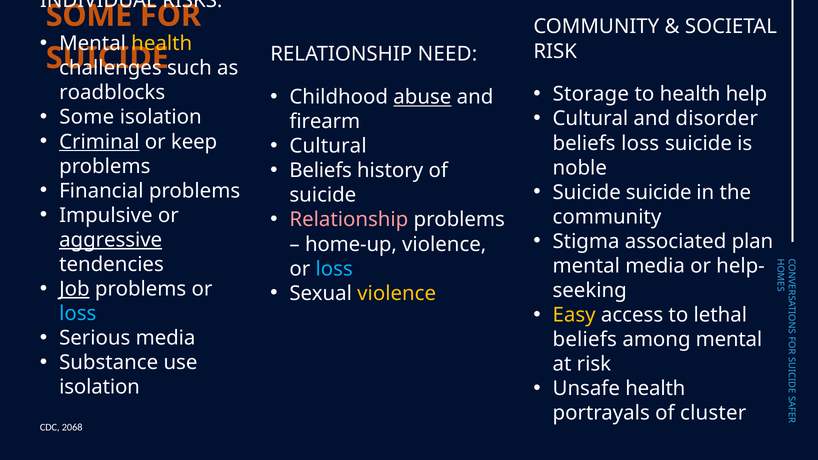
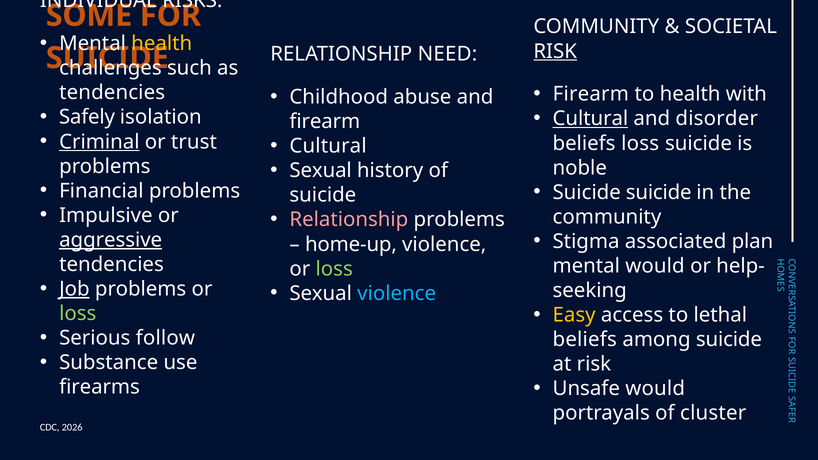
RISK underline: none -> present (555, 51)
Storage: Storage -> Firearm (591, 94)
help: help -> with (746, 94)
abuse underline: present -> none (422, 97)
roadblocks: roadblocks -> tendencies (112, 93)
Some: Some -> Safely (87, 117)
Cultural underline: none -> present (590, 119)
keep: keep -> trust (194, 142)
Beliefs: Beliefs -> Sexual (321, 171)
mental media: media -> would (655, 266)
loss colour: light blue -> light green (334, 269)
violence colour: yellow -> light blue (397, 293)
loss colour: light blue -> light green (78, 314)
Serious media: media -> follow (165, 338)
among mental: mental -> suicide (729, 340)
Unsafe health: health -> would (655, 389)
isolation: isolation -> firearms (99, 387)
2068: 2068 -> 2026 (72, 427)
